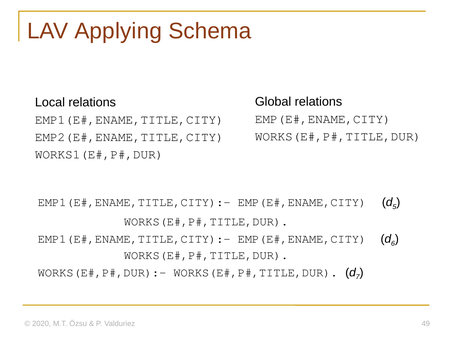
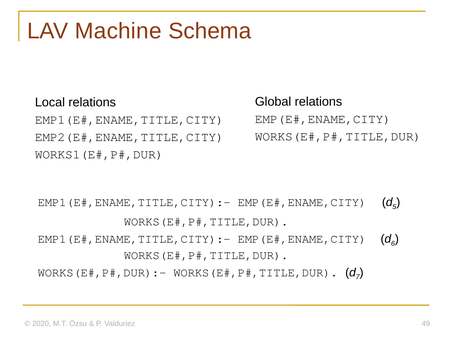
Applying: Applying -> Machine (118, 31)
